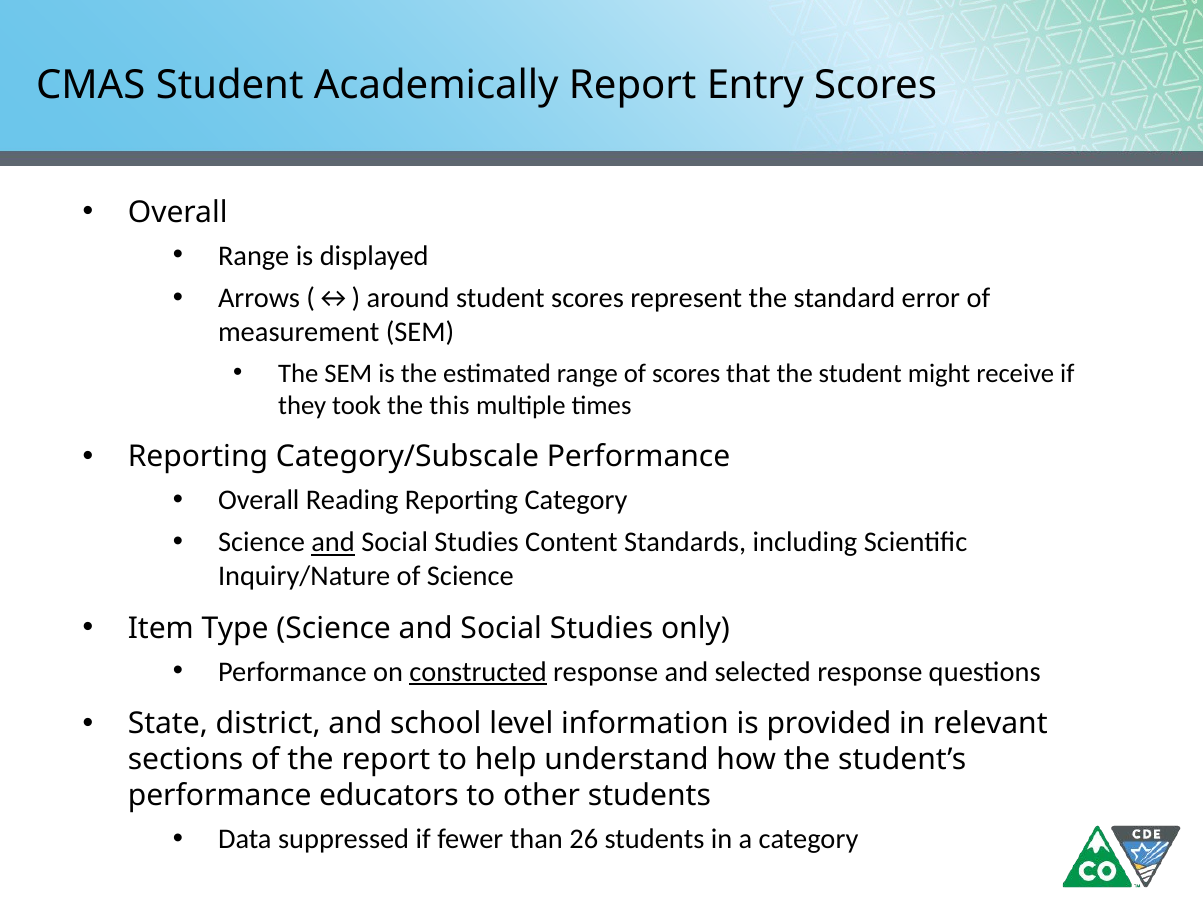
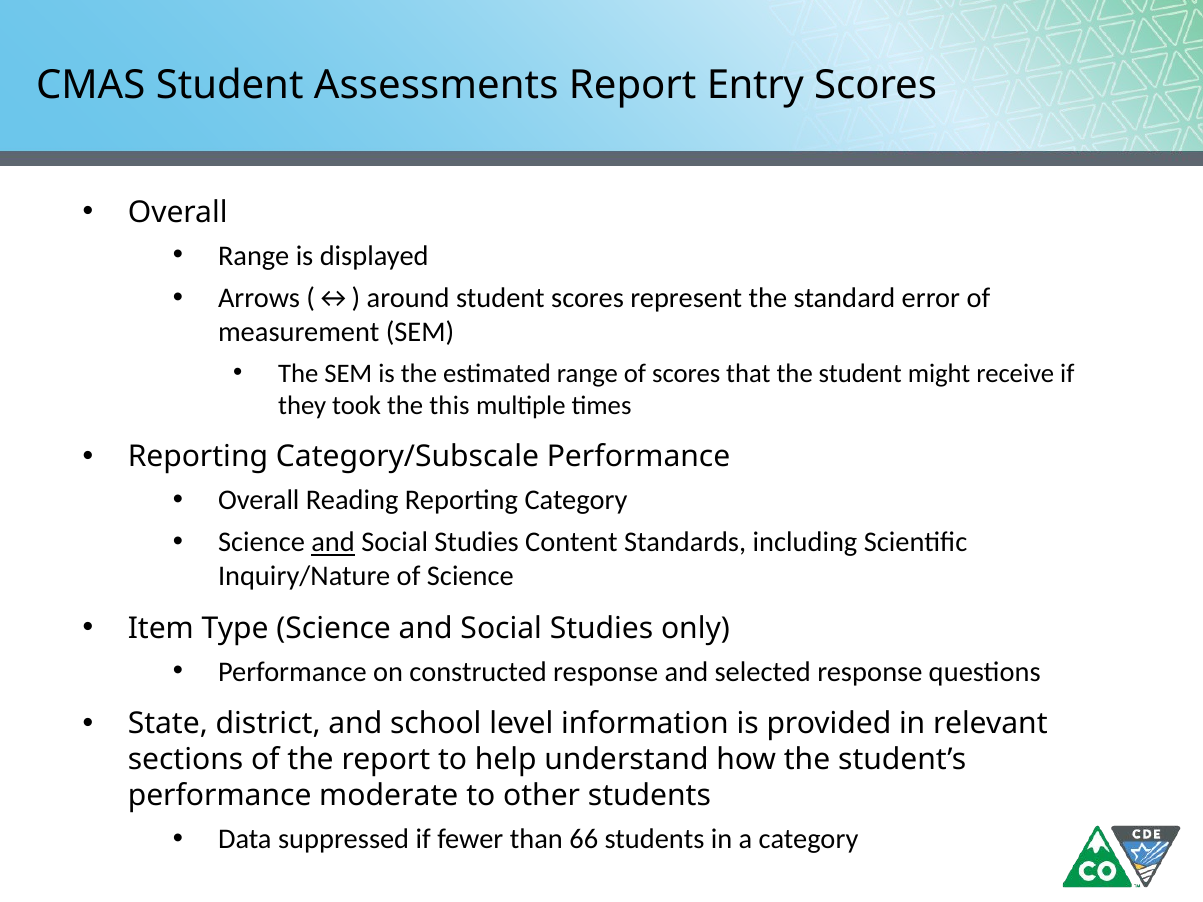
Academically: Academically -> Assessments (436, 86)
constructed underline: present -> none (478, 672)
educators: educators -> moderate (389, 796)
26: 26 -> 66 (584, 839)
